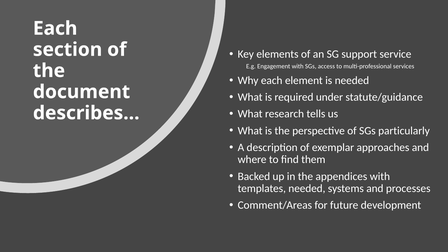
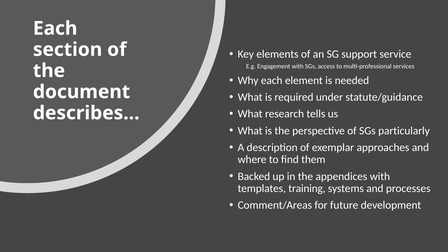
templates needed: needed -> training (307, 188)
